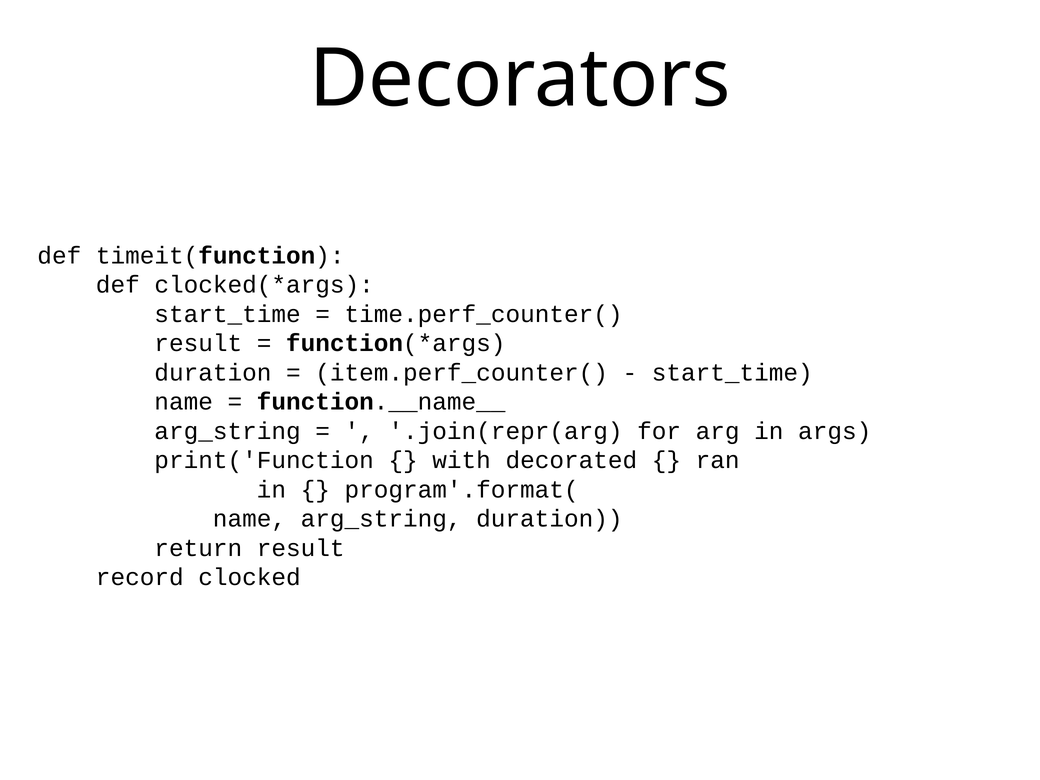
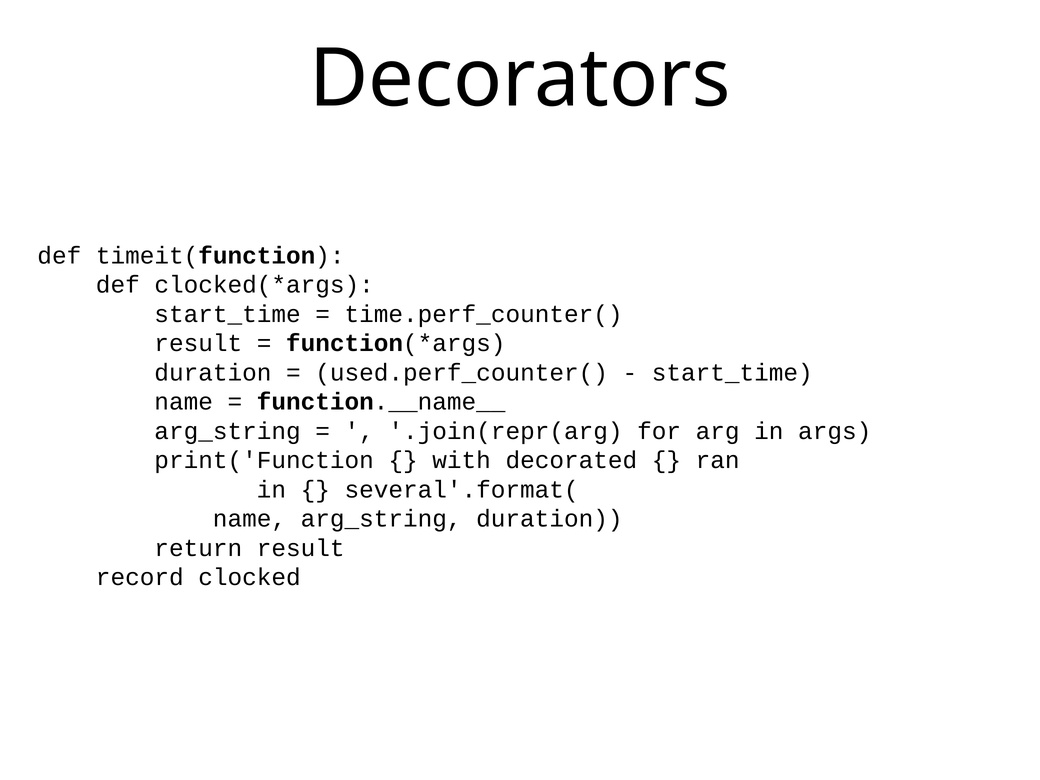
item.perf_counter(: item.perf_counter( -> used.perf_counter( (462, 372)
program'.format(: program'.format( -> several'.format( (462, 489)
